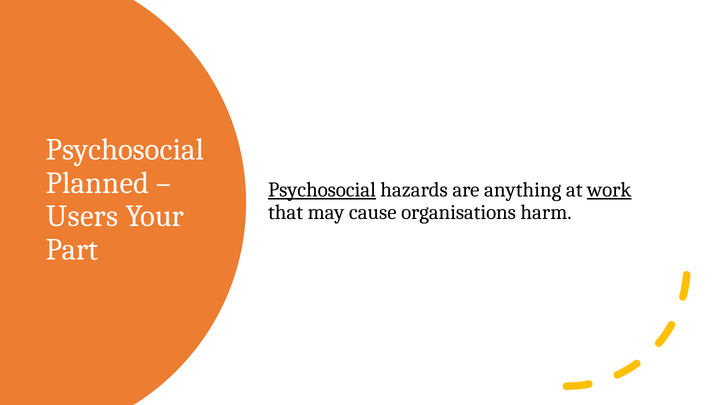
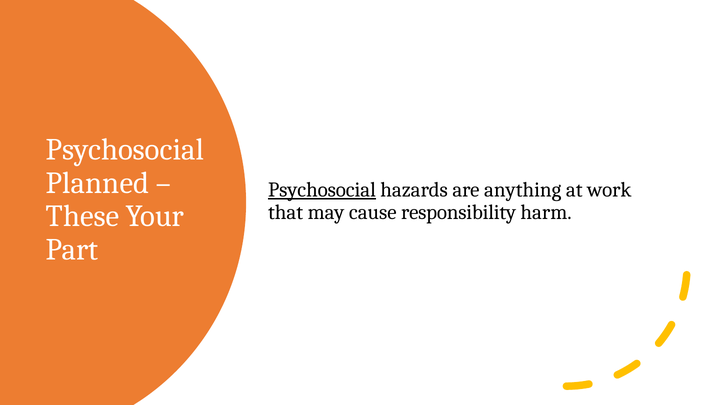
work underline: present -> none (609, 190)
Users: Users -> These (83, 216)
organisations: organisations -> responsibility (459, 212)
